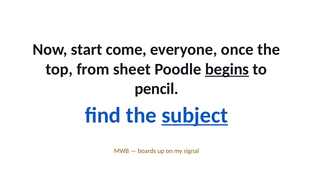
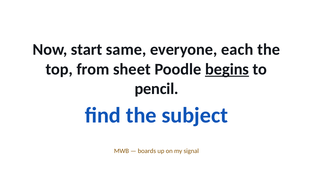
come: come -> same (126, 50)
once: once -> each (237, 50)
subject underline: present -> none (195, 115)
